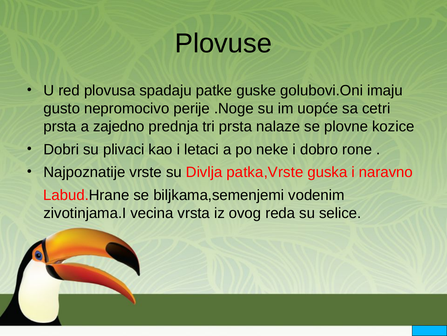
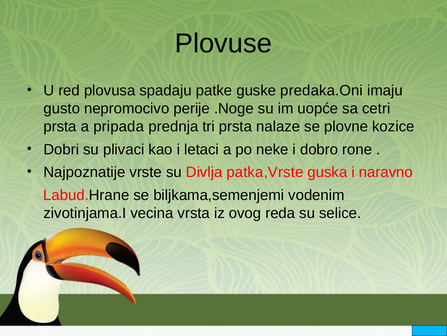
golubovi.Oni: golubovi.Oni -> predaka.Oni (322, 90)
zajedno: zajedno -> pripada (119, 126)
